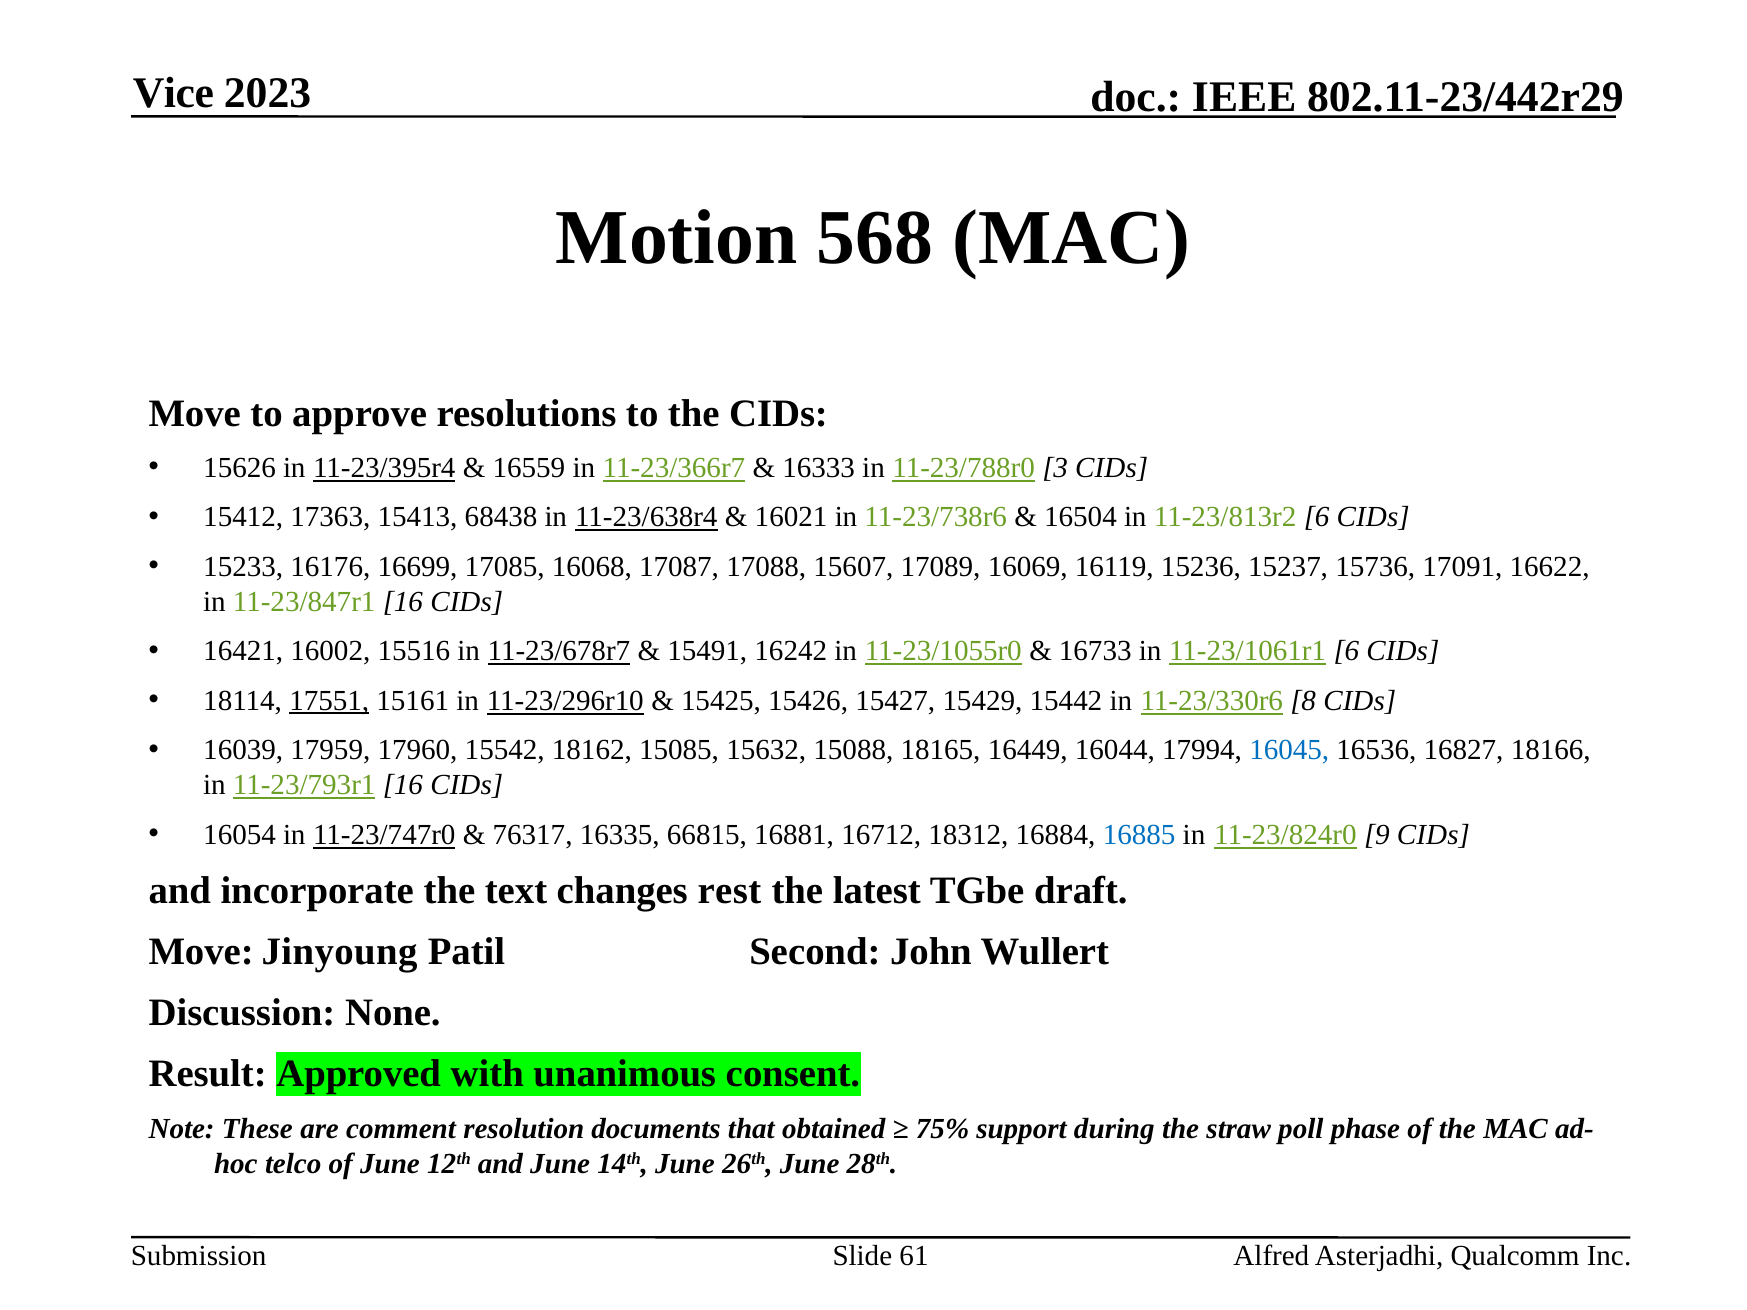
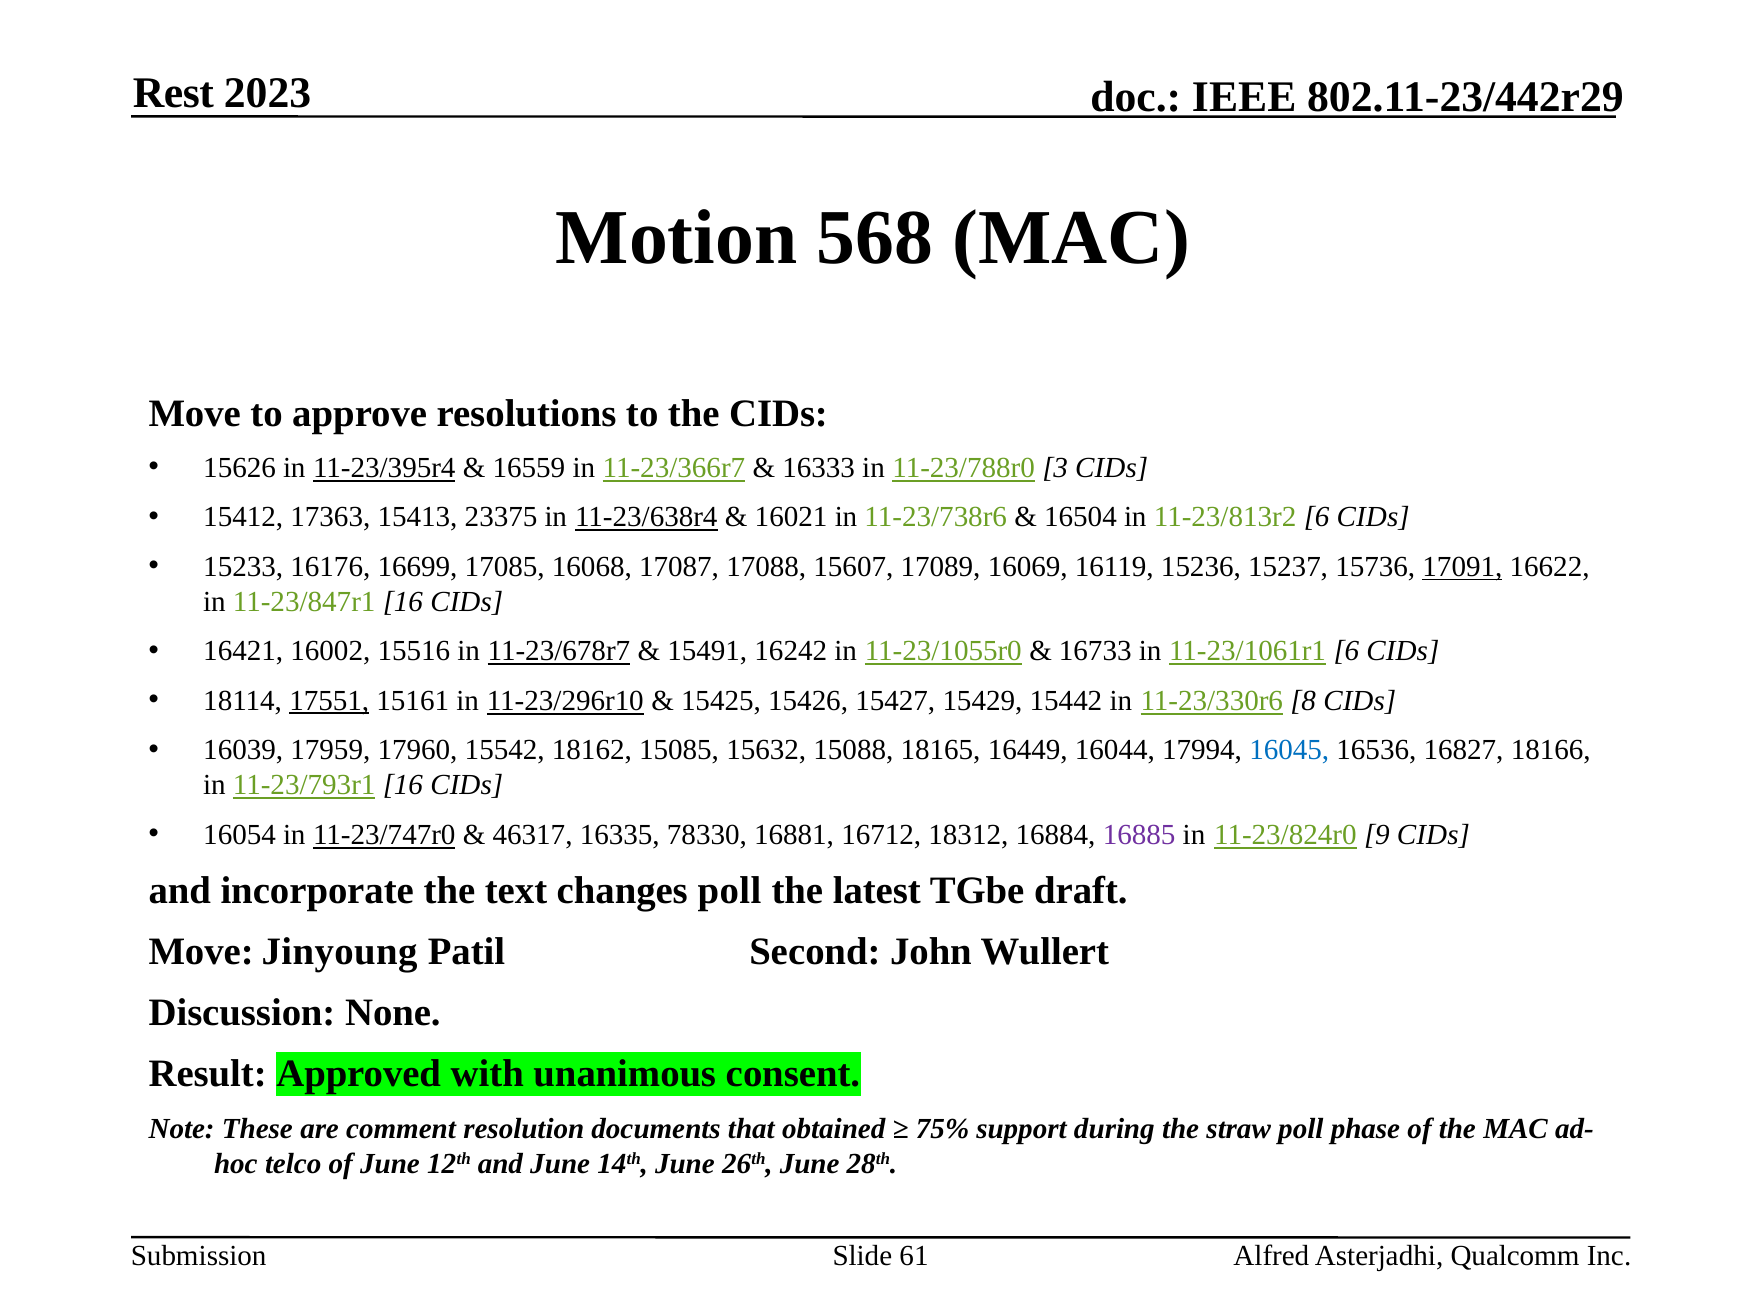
Vice: Vice -> Rest (173, 93)
68438: 68438 -> 23375 (501, 517)
17091 underline: none -> present (1462, 567)
76317: 76317 -> 46317 (533, 835)
66815: 66815 -> 78330 (707, 835)
16885 colour: blue -> purple (1139, 835)
changes rest: rest -> poll (729, 891)
